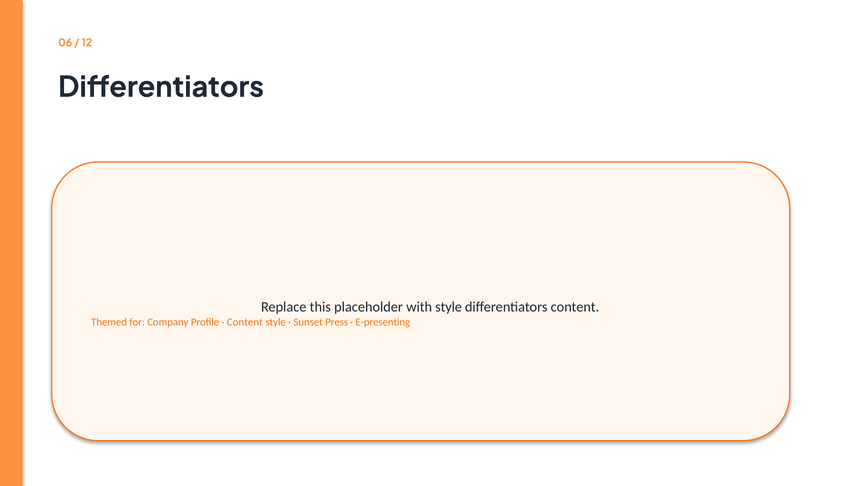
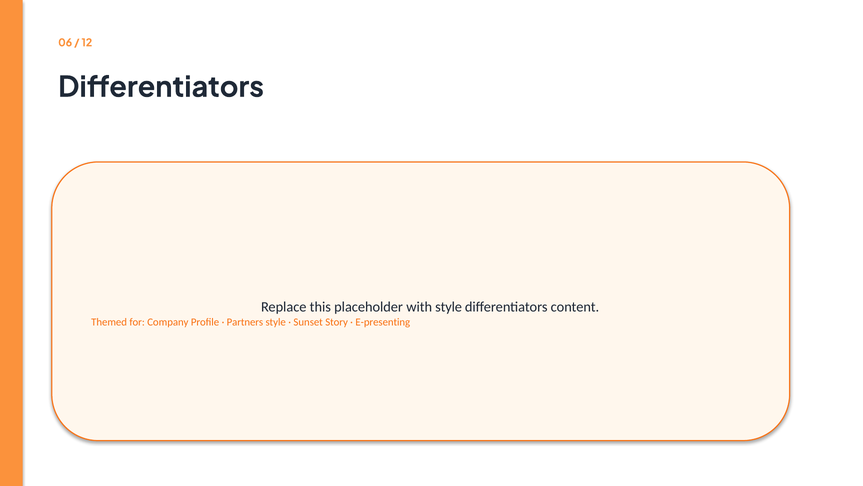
Content: Content -> Partners (245, 322)
Press: Press -> Story (337, 322)
